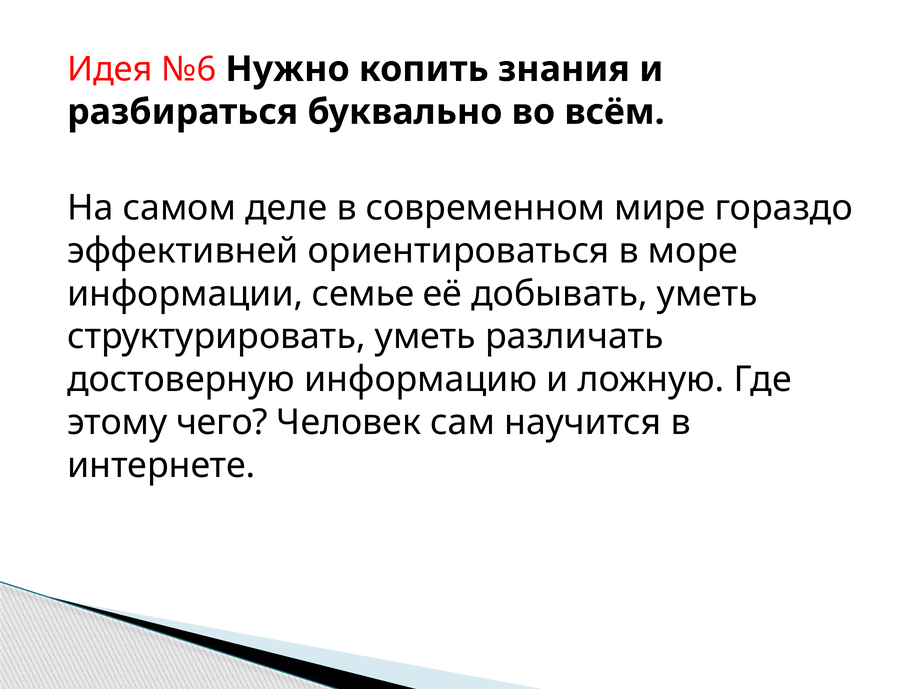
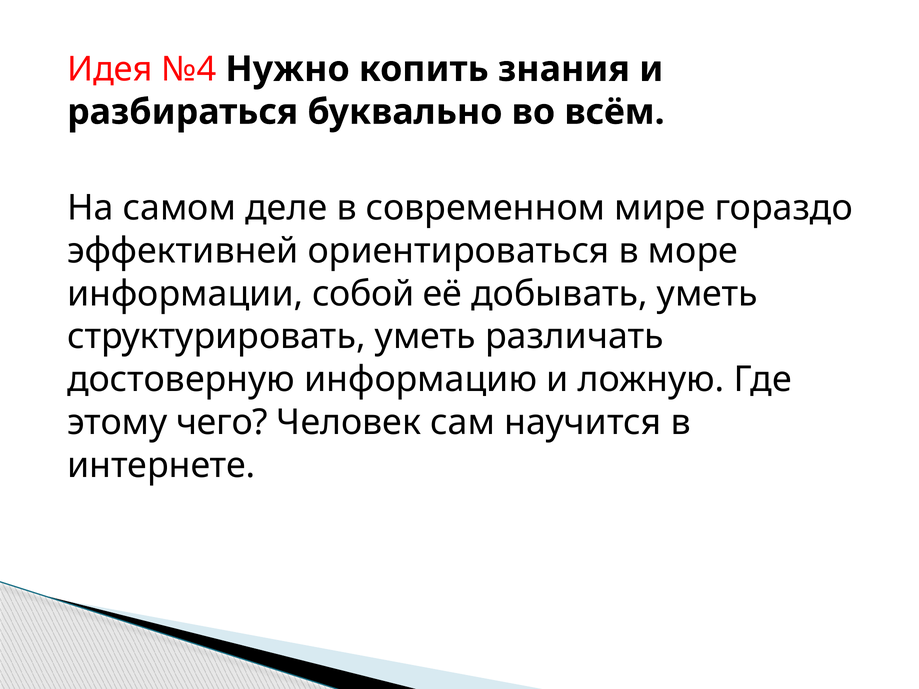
№6: №6 -> №4 (189, 70)
семье: семье -> собой (363, 294)
